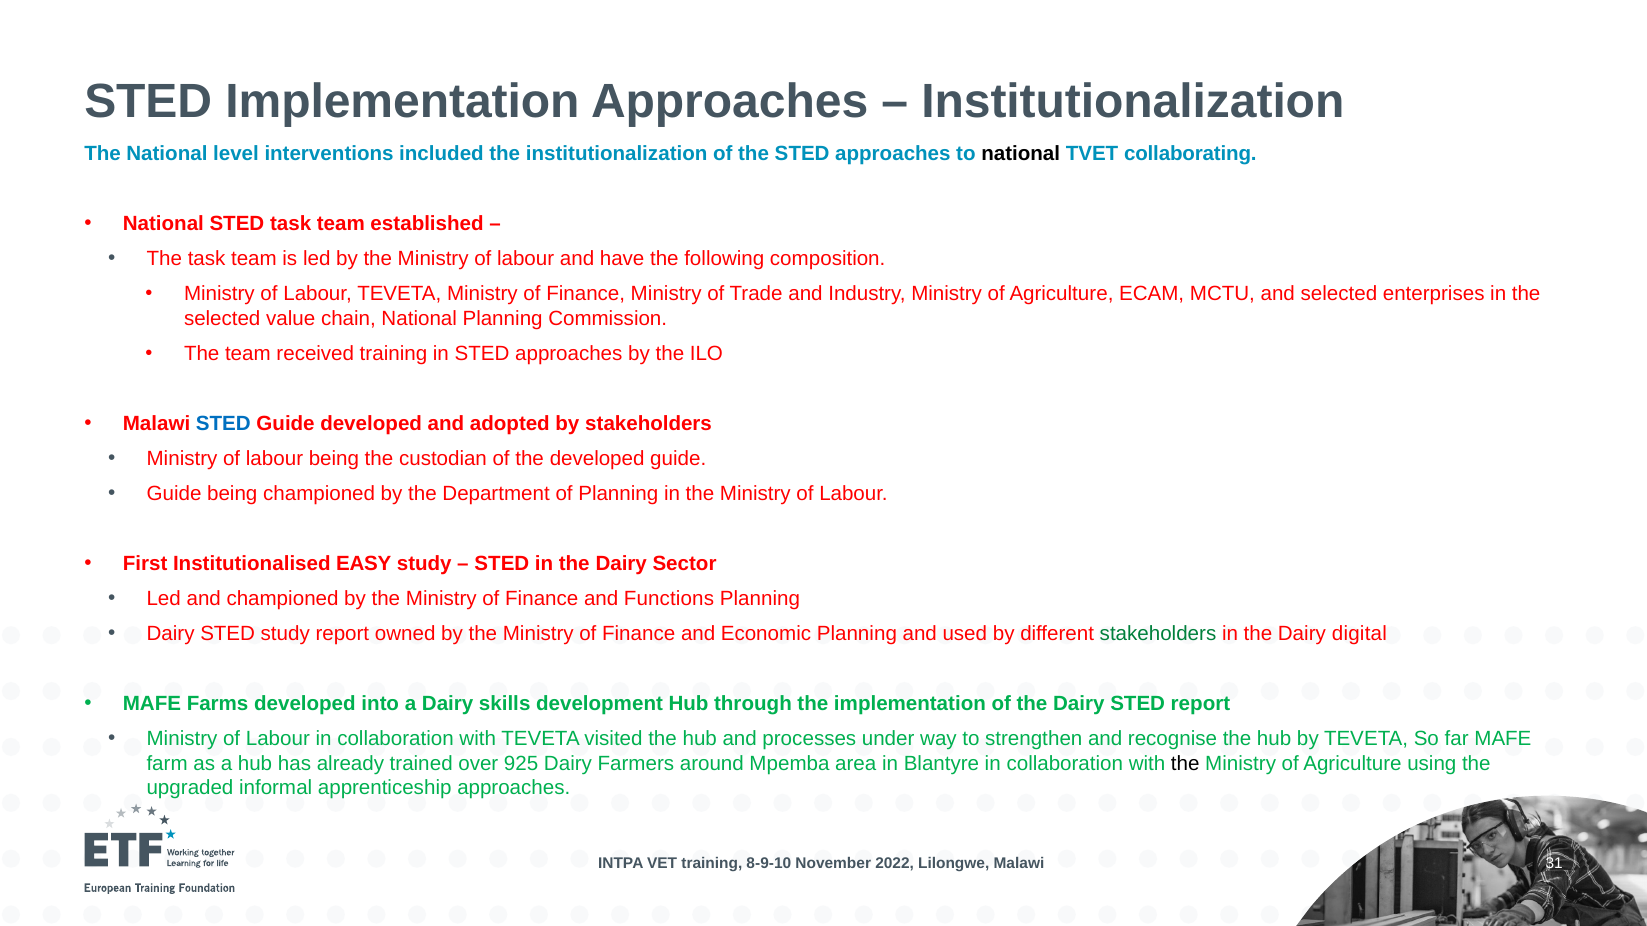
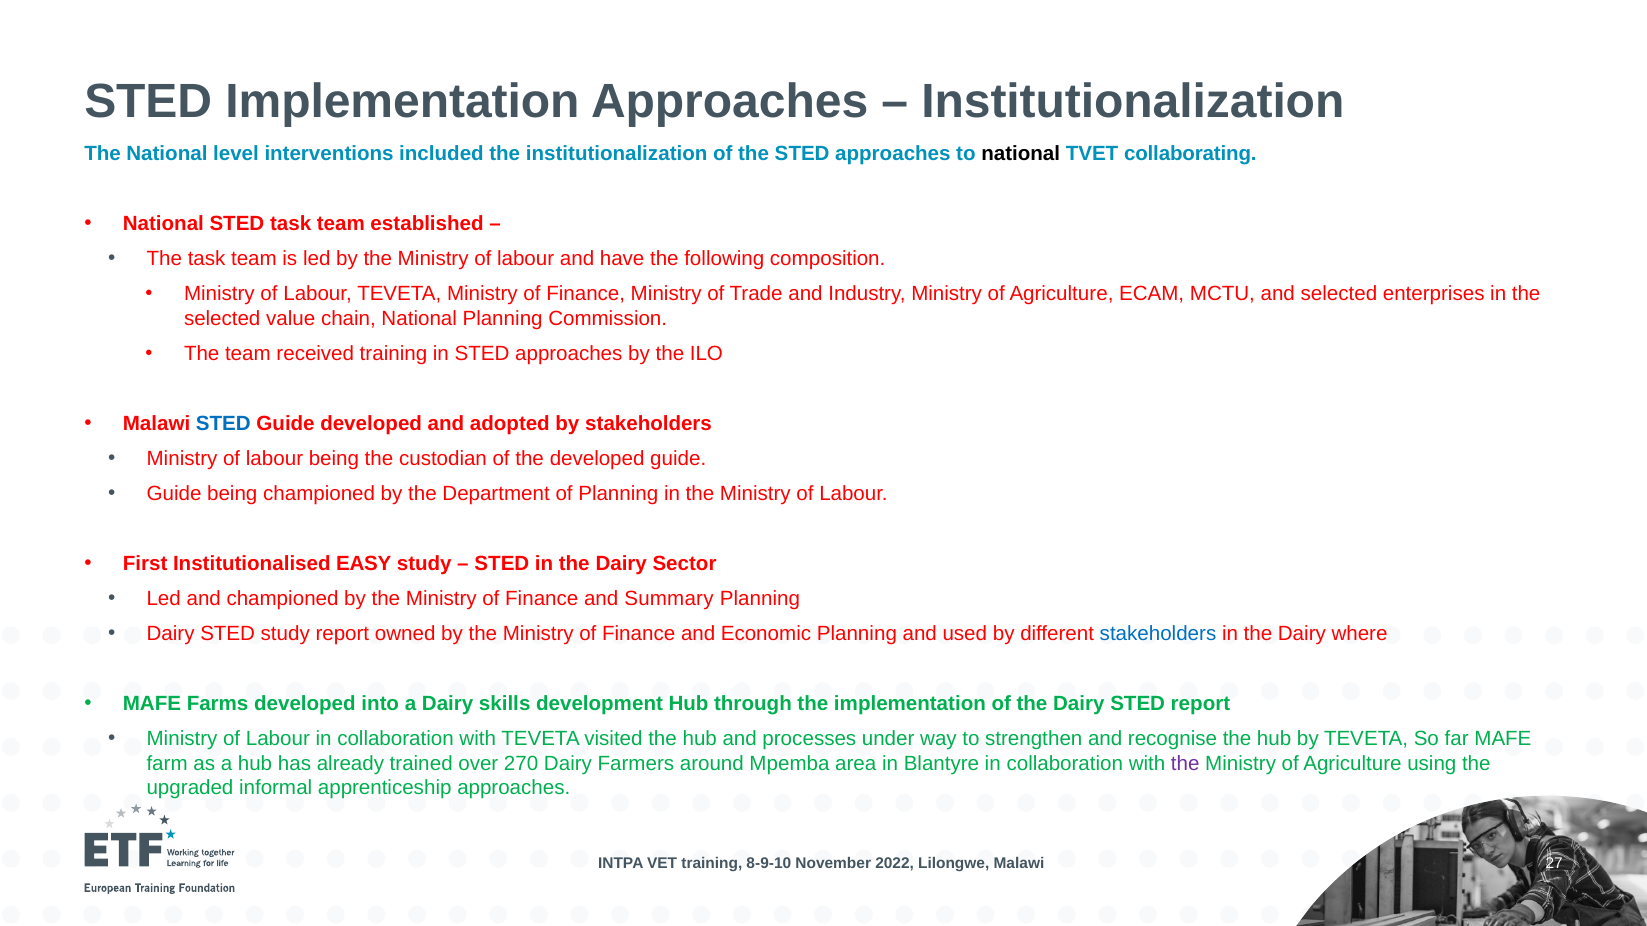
Functions: Functions -> Summary (669, 599)
stakeholders colour: green -> blue (1158, 634)
digital: digital -> where (1360, 634)
925: 925 -> 270 (521, 764)
the colour: black -> purple (1185, 764)
31: 31 -> 27 (1554, 863)
